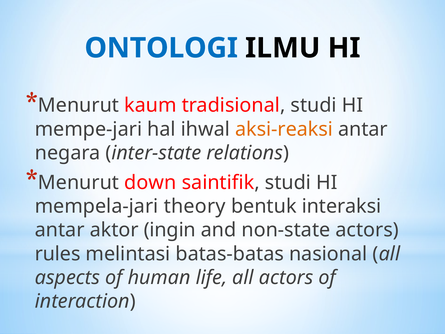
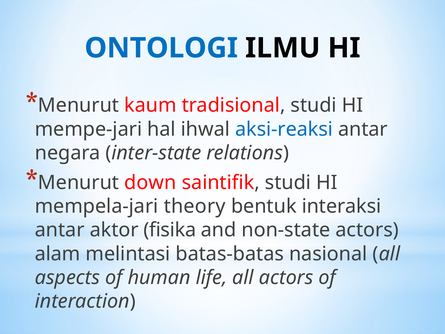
aksi-reaksi colour: orange -> blue (284, 129)
ingin: ingin -> fisika (170, 230)
rules: rules -> alam (58, 254)
